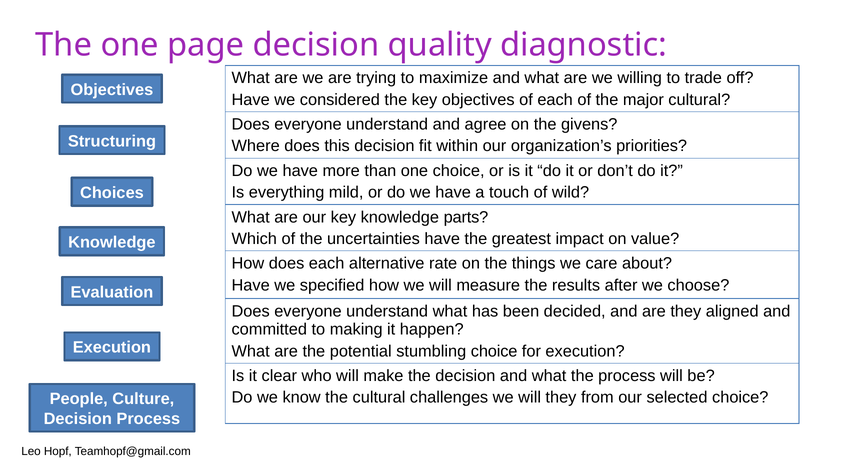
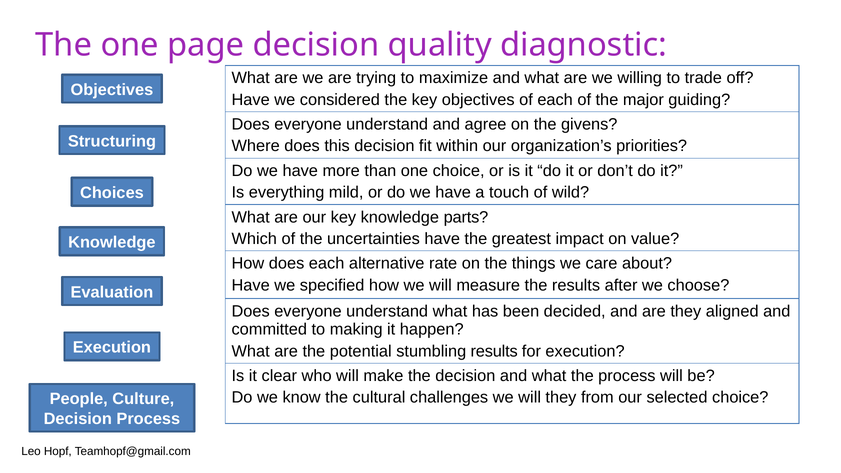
major cultural: cultural -> guiding (699, 100)
stumbling choice: choice -> results (494, 351)
